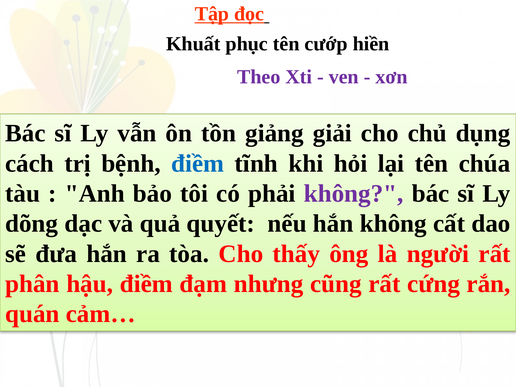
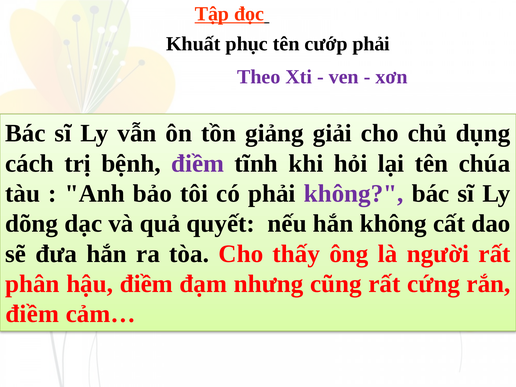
cướp hiền: hiền -> phải (371, 44)
điềm colour: blue -> purple (198, 163)
quán: quán -> điềm (32, 314)
